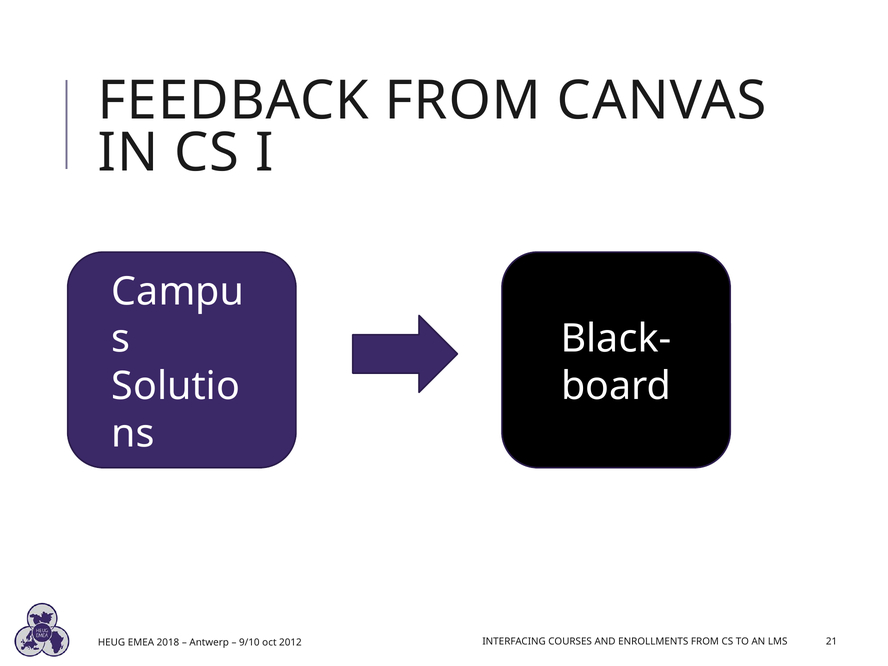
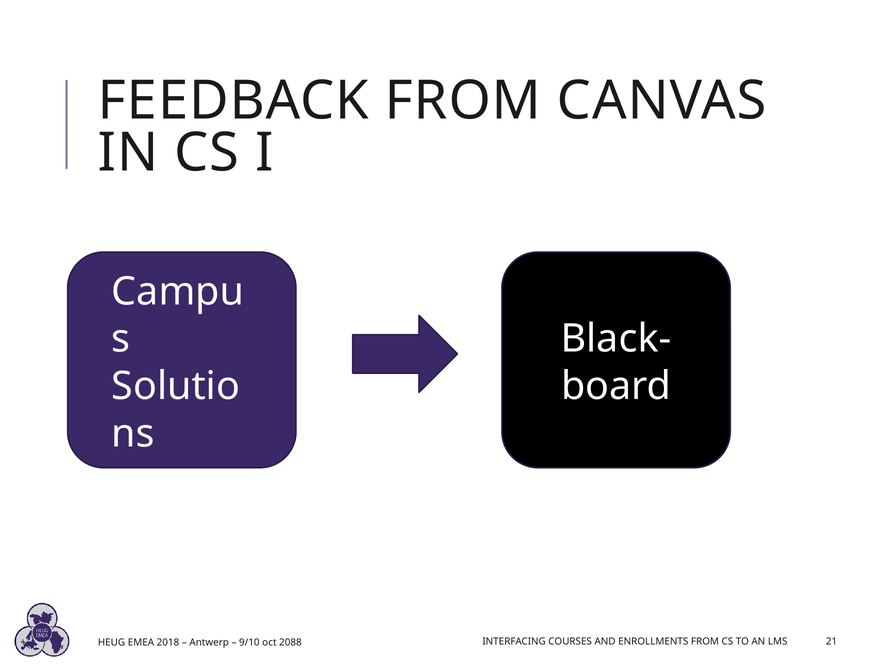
2012: 2012 -> 2088 (290, 642)
